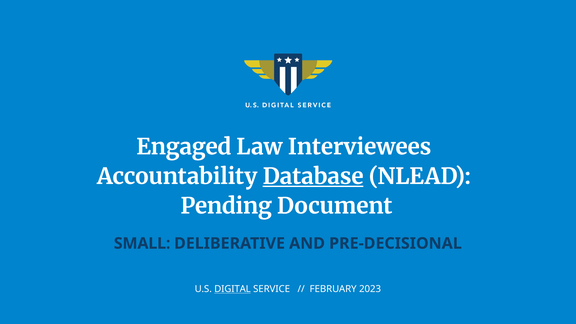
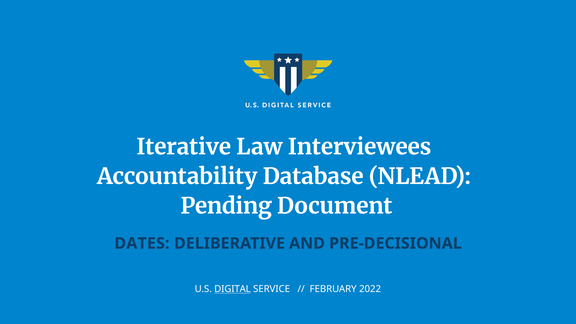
Engaged: Engaged -> Iterative (184, 147)
Database underline: present -> none (313, 177)
SMALL: SMALL -> DATES (142, 243)
2023: 2023 -> 2022 (370, 289)
